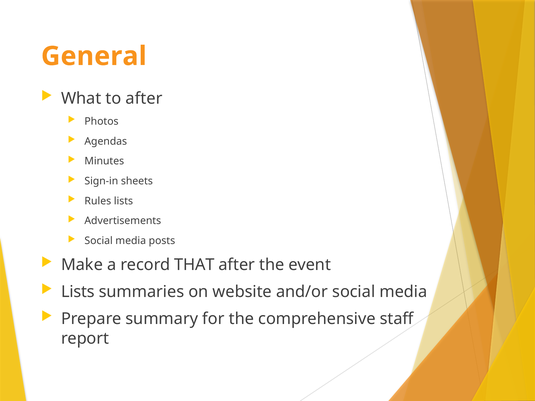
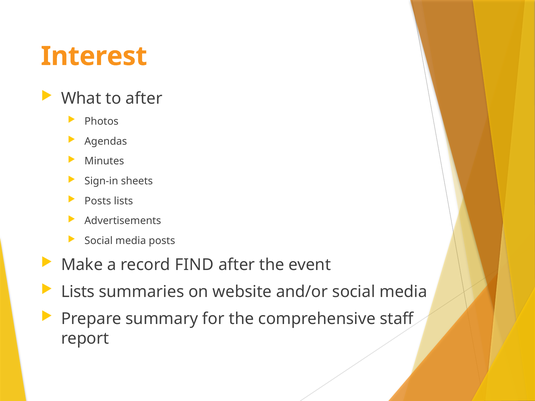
General: General -> Interest (94, 56)
Rules: Rules -> Posts (98, 201)
THAT: THAT -> FIND (194, 265)
